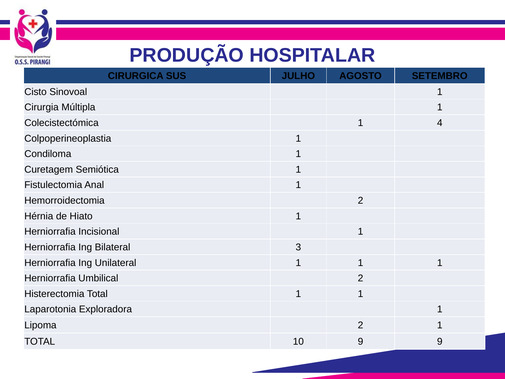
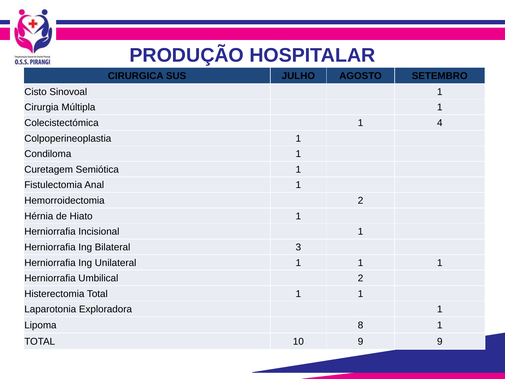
Lipoma 2: 2 -> 8 (361, 325)
